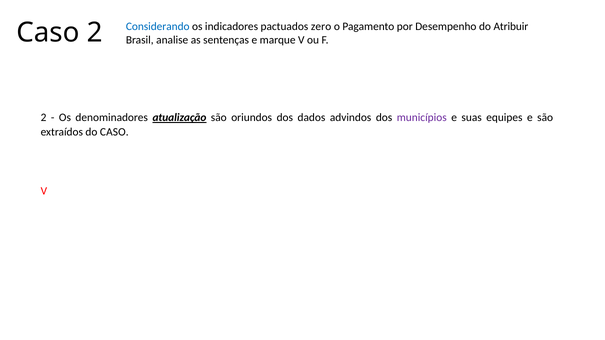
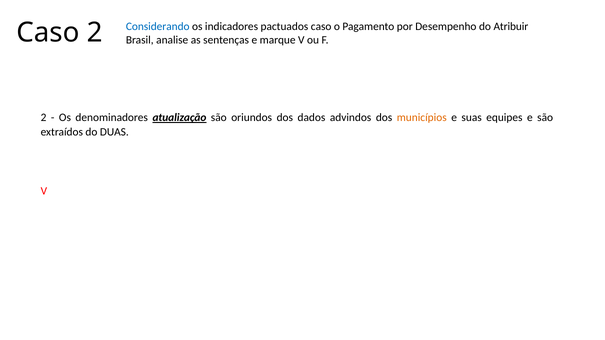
pactuados zero: zero -> caso (321, 27)
municípios colour: purple -> orange (422, 118)
do CASO: CASO -> DUAS (114, 132)
